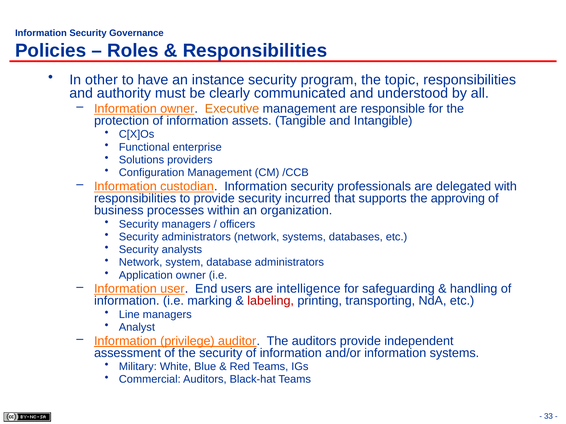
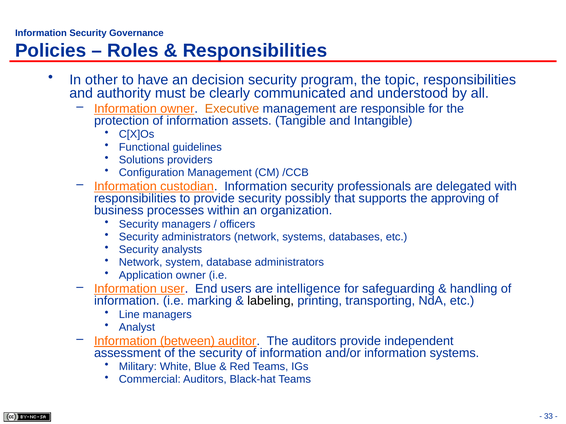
instance: instance -> decision (218, 80)
enterprise: enterprise -> guidelines (197, 147)
incurred: incurred -> possibly (308, 199)
labeling colour: red -> black (271, 301)
privilege: privilege -> between (187, 341)
